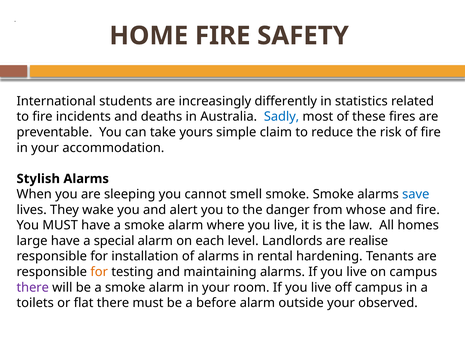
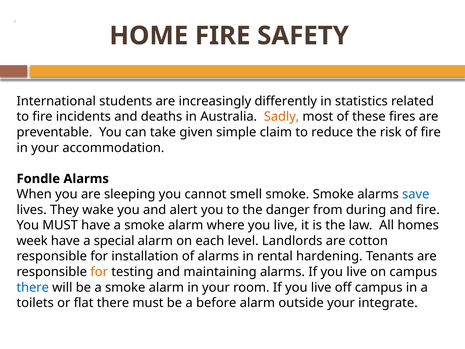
Sadly colour: blue -> orange (282, 117)
yours: yours -> given (196, 132)
Stylish: Stylish -> Fondle (38, 179)
whose: whose -> during (366, 210)
large: large -> week (32, 241)
realise: realise -> cotton (368, 241)
there colour: purple -> blue (33, 287)
observed: observed -> integrate (388, 303)
